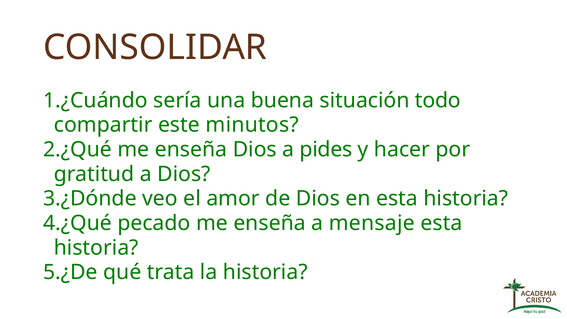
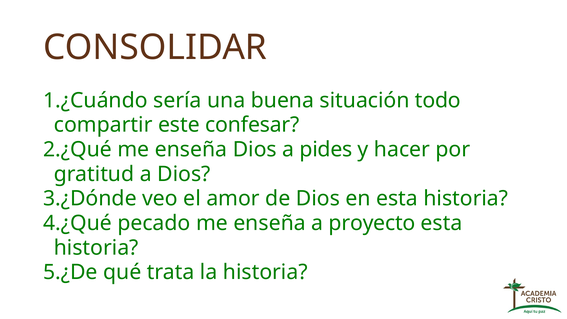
minutos: minutos -> confesar (252, 125)
mensaje: mensaje -> proyecto (372, 223)
